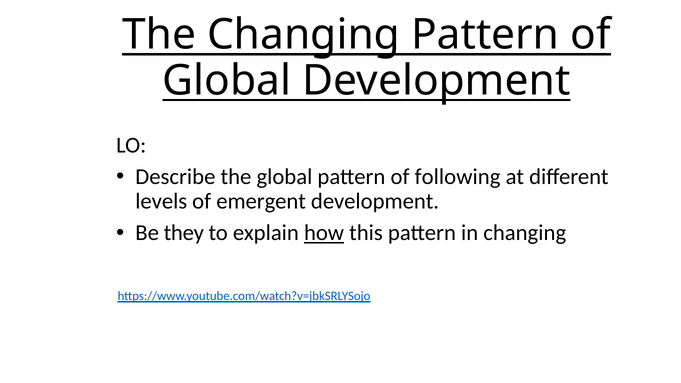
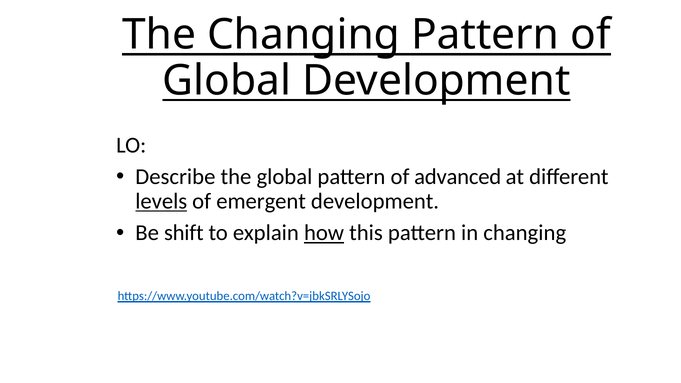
following: following -> advanced (458, 177)
levels underline: none -> present (161, 201)
they: they -> shift (184, 233)
